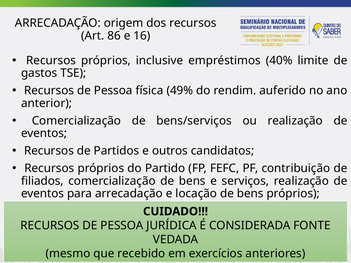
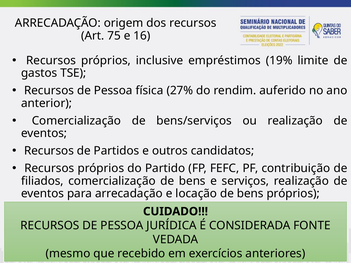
86: 86 -> 75 (114, 36)
40%: 40% -> 19% (279, 61)
49%: 49% -> 27% (180, 91)
